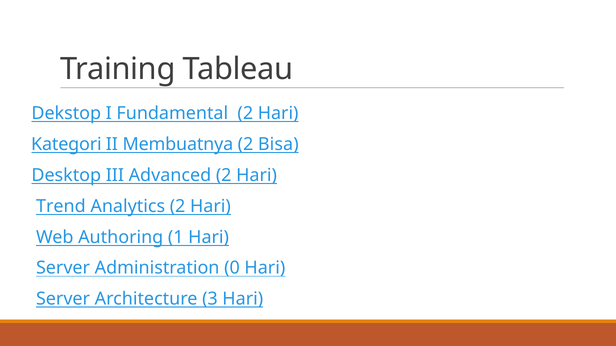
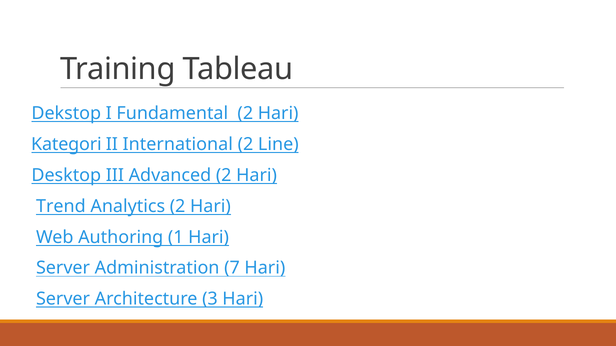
Membuatnya: Membuatnya -> International (178, 145)
Bisa: Bisa -> Line (278, 145)
0: 0 -> 7 (232, 268)
